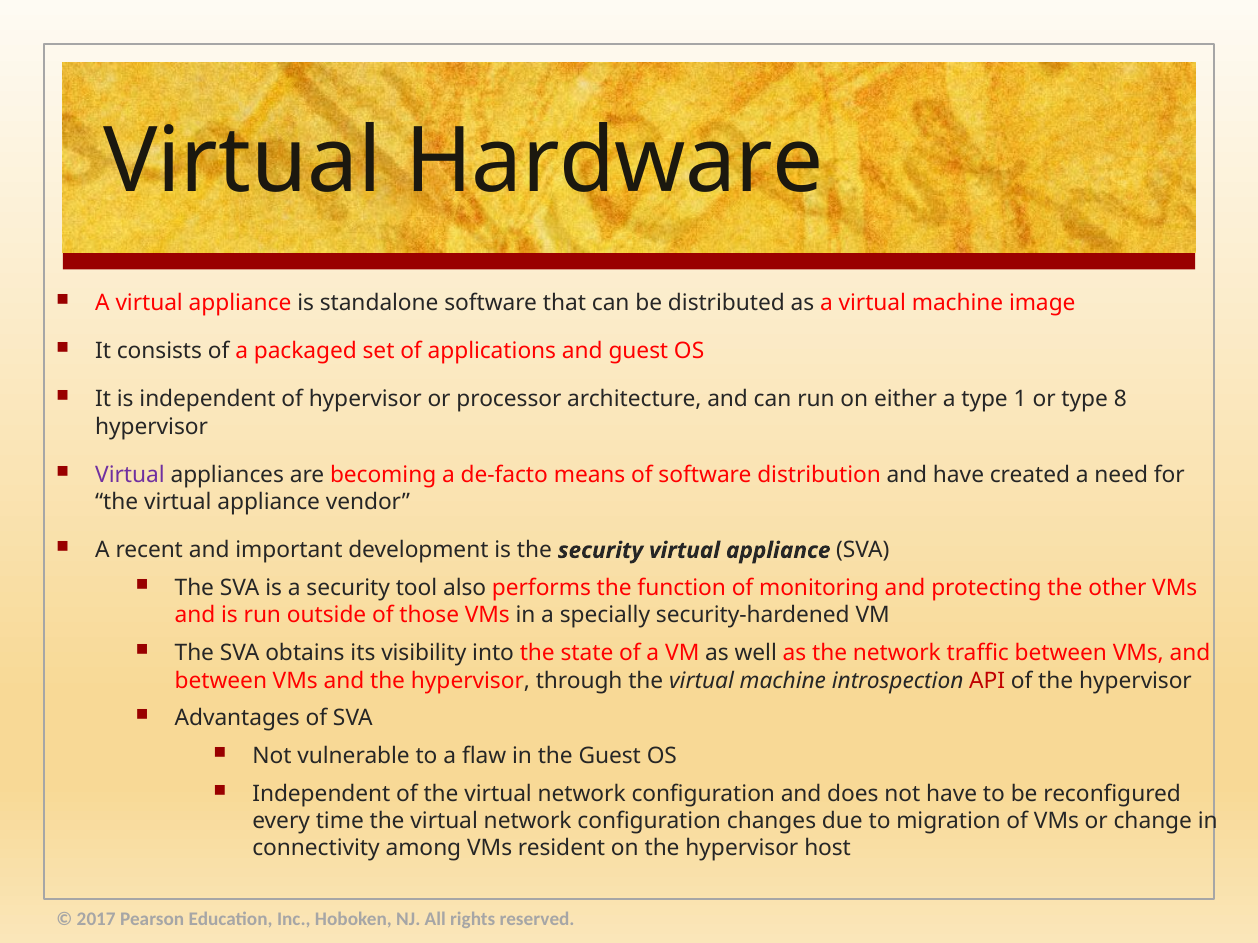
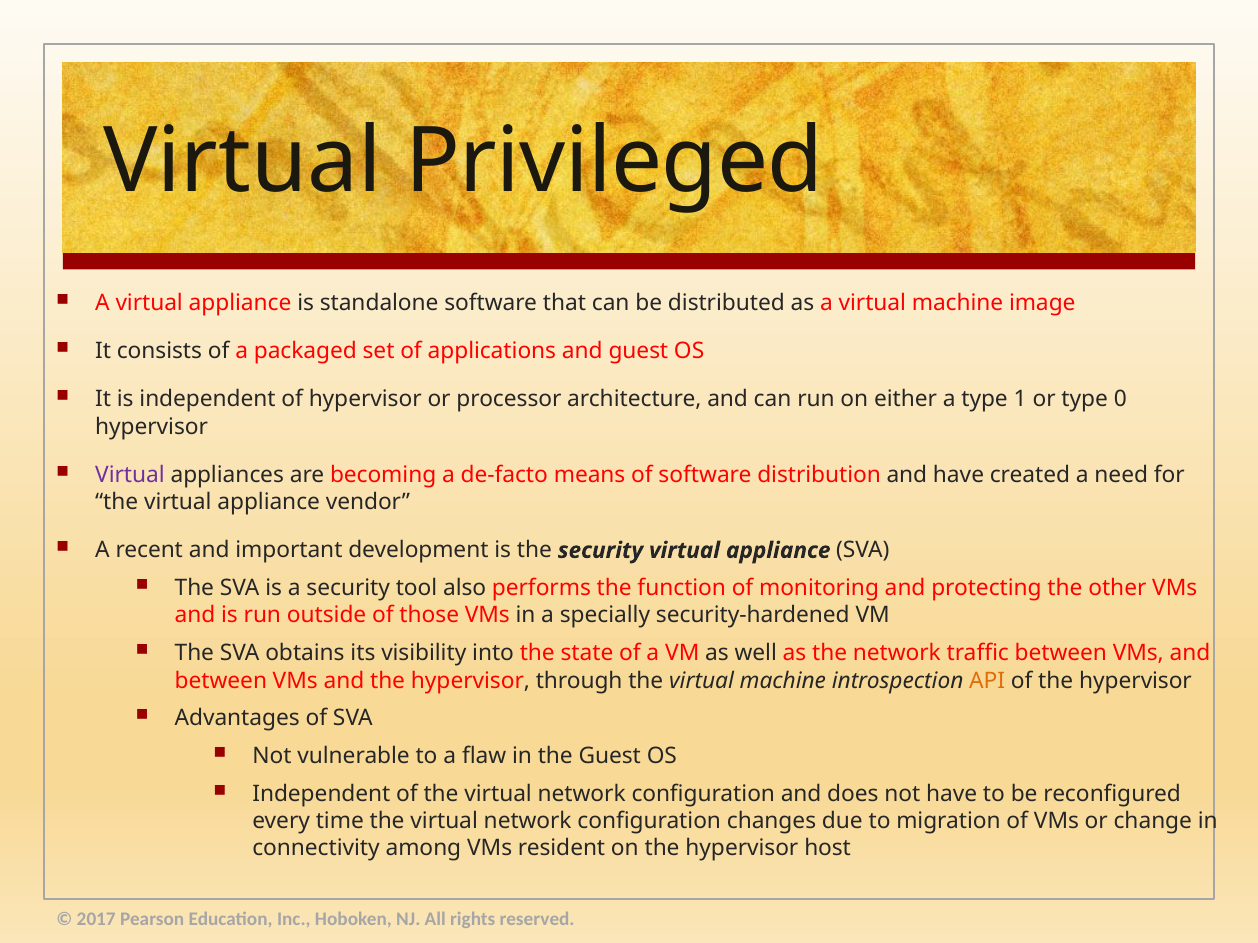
Hardware: Hardware -> Privileged (614, 161)
8: 8 -> 0 (1120, 400)
API colour: red -> orange (987, 681)
